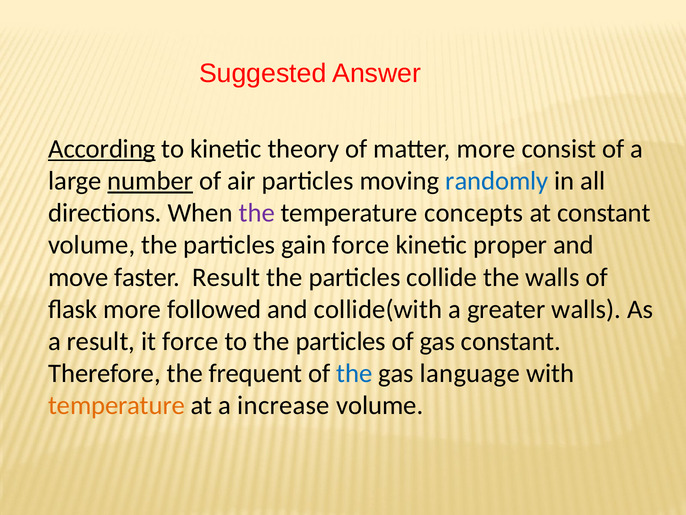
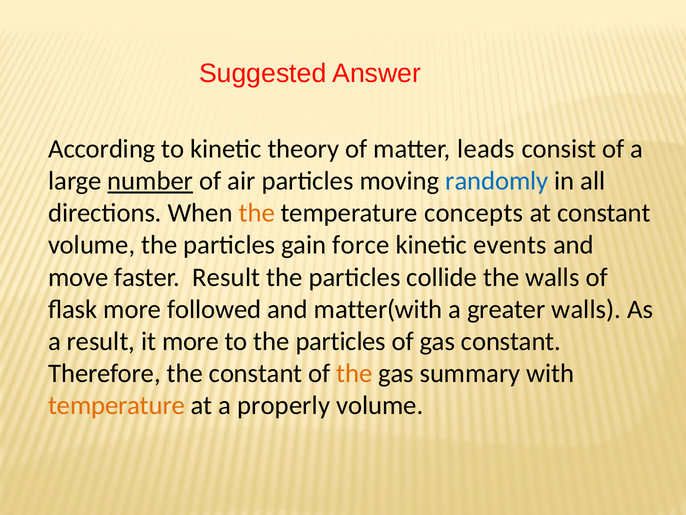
According underline: present -> none (102, 149)
matter more: more -> leads (486, 149)
the colour: purple -> orange (257, 213)
proper: proper -> events (510, 245)
collide(with: collide(with -> matter(with (378, 309)
it force: force -> more (191, 341)
the frequent: frequent -> constant (256, 373)
the colour: blue -> orange (354, 373)
language: language -> summary (470, 373)
increase: increase -> properly (284, 405)
